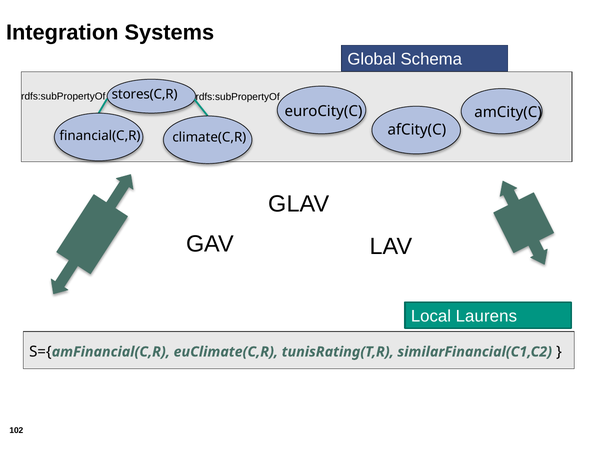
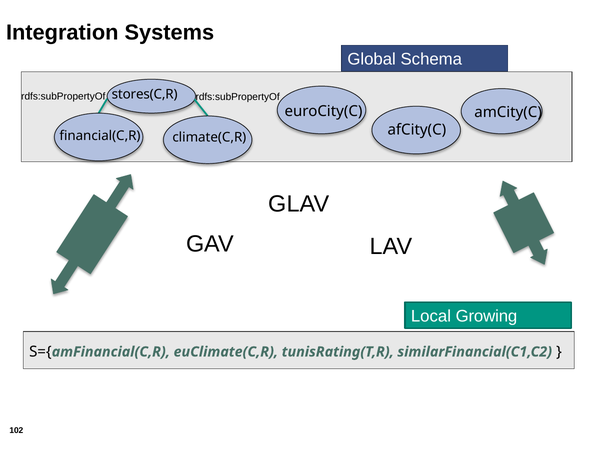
Laurens: Laurens -> Growing (486, 317)
